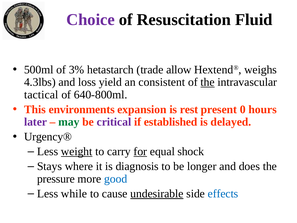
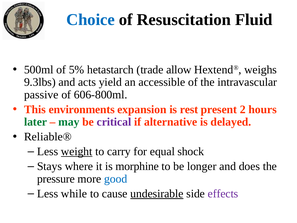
Choice colour: purple -> blue (91, 20)
3%: 3% -> 5% (76, 70)
4.3lbs: 4.3lbs -> 9.3lbs (40, 82)
loss: loss -> acts (87, 82)
consistent: consistent -> accessible (162, 82)
the underline: present -> none (208, 82)
tactical: tactical -> passive (41, 94)
640-800ml: 640-800ml -> 606-800ml (101, 94)
0: 0 -> 2 (243, 109)
later colour: purple -> green (36, 122)
established: established -> alternative (171, 122)
Urgency®: Urgency® -> Reliable® (48, 137)
for underline: present -> none (140, 151)
diagnosis: diagnosis -> morphine (137, 166)
effects colour: blue -> purple (223, 193)
